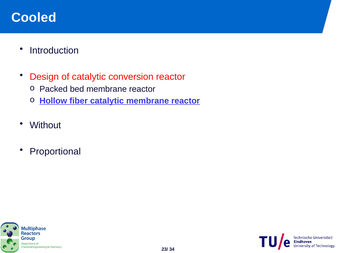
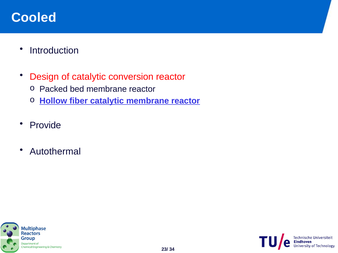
Without: Without -> Provide (45, 125)
Proportional: Proportional -> Autothermal (55, 152)
